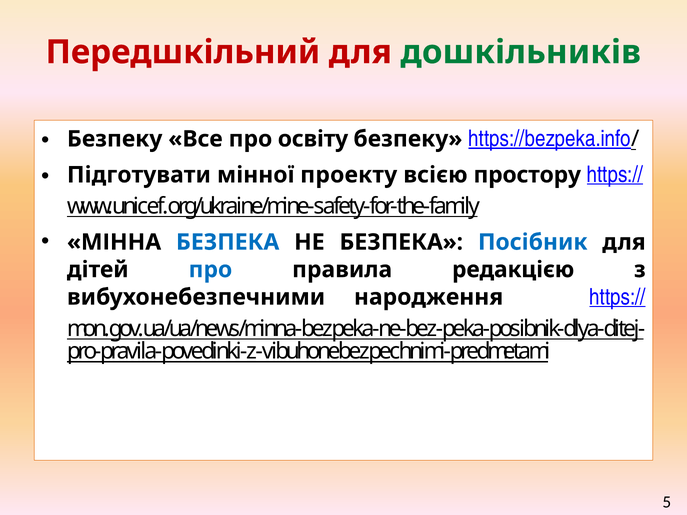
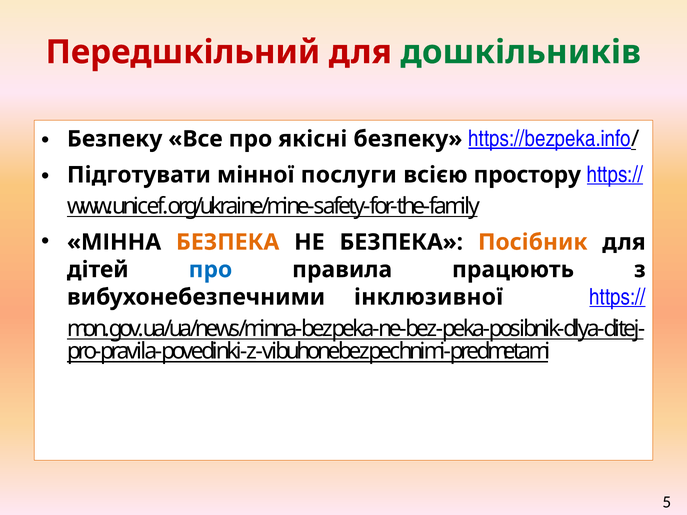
освіту: освіту -> якісні (313, 139)
проекту: проекту -> послуги (349, 175)
БЕЗПЕКА colour: blue -> orange (228, 242)
Посібник colour: blue -> orange (533, 242)
редакцією: редакцією -> працюють (513, 270)
народження: народження -> інклюзивної (428, 297)
